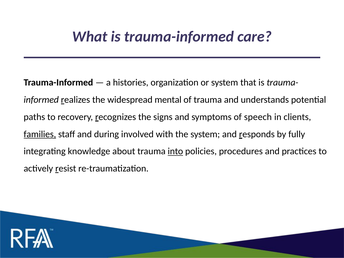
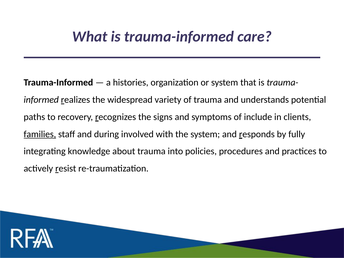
mental: mental -> variety (168, 100)
speech: speech -> include (258, 117)
into underline: present -> none (175, 151)
